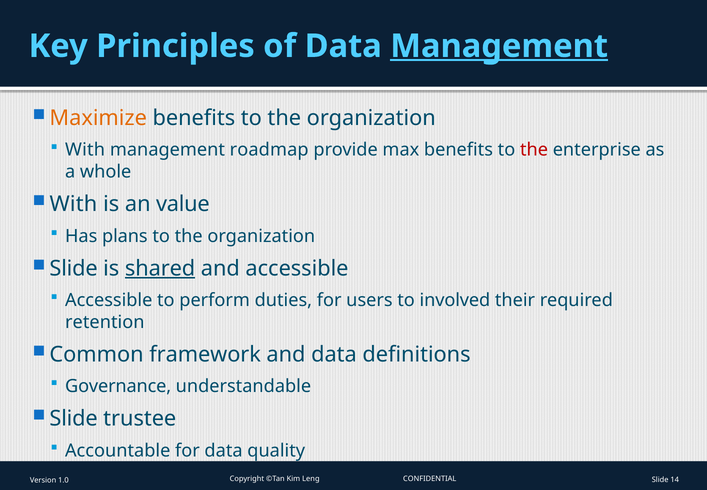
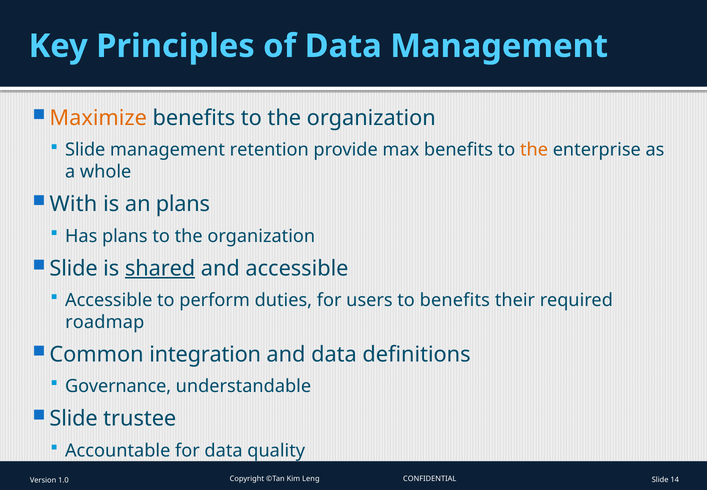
Management underline: present -> none (499, 46)
With: With -> Slide (85, 150)
roadmap: roadmap -> retention (269, 150)
the colour: red -> orange (534, 150)
an value: value -> plans (183, 204)
to involved: involved -> benefits (455, 300)
retention: retention -> roadmap (105, 322)
framework: framework -> integration (205, 354)
